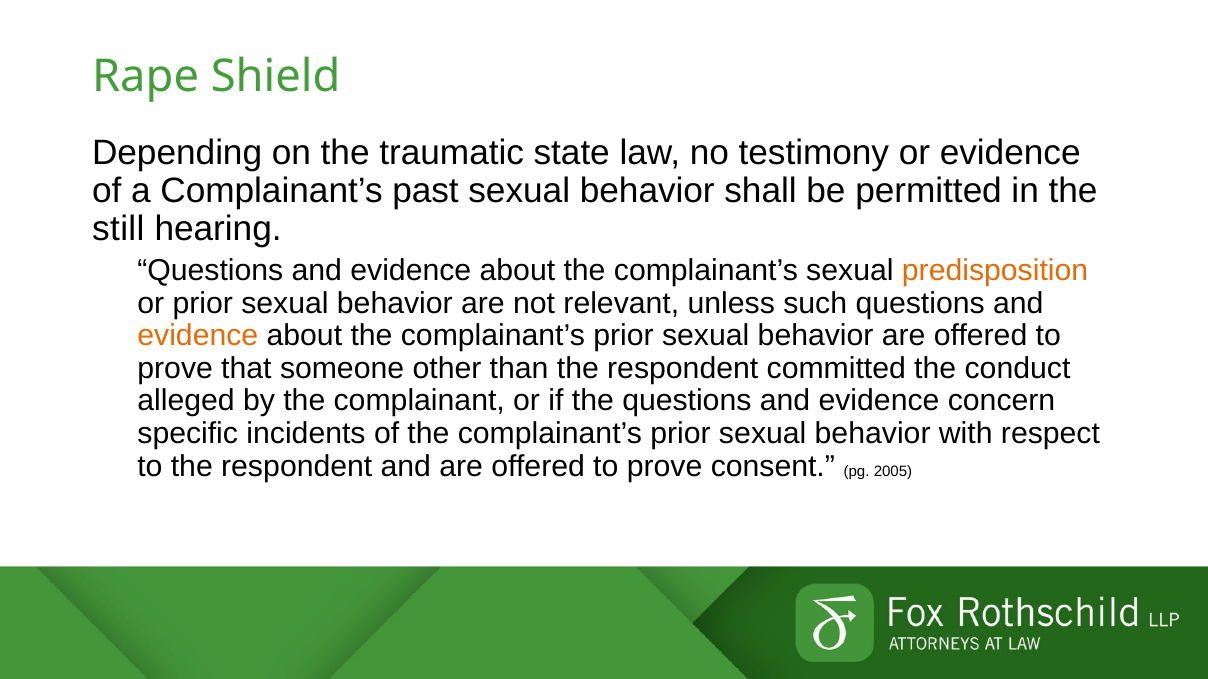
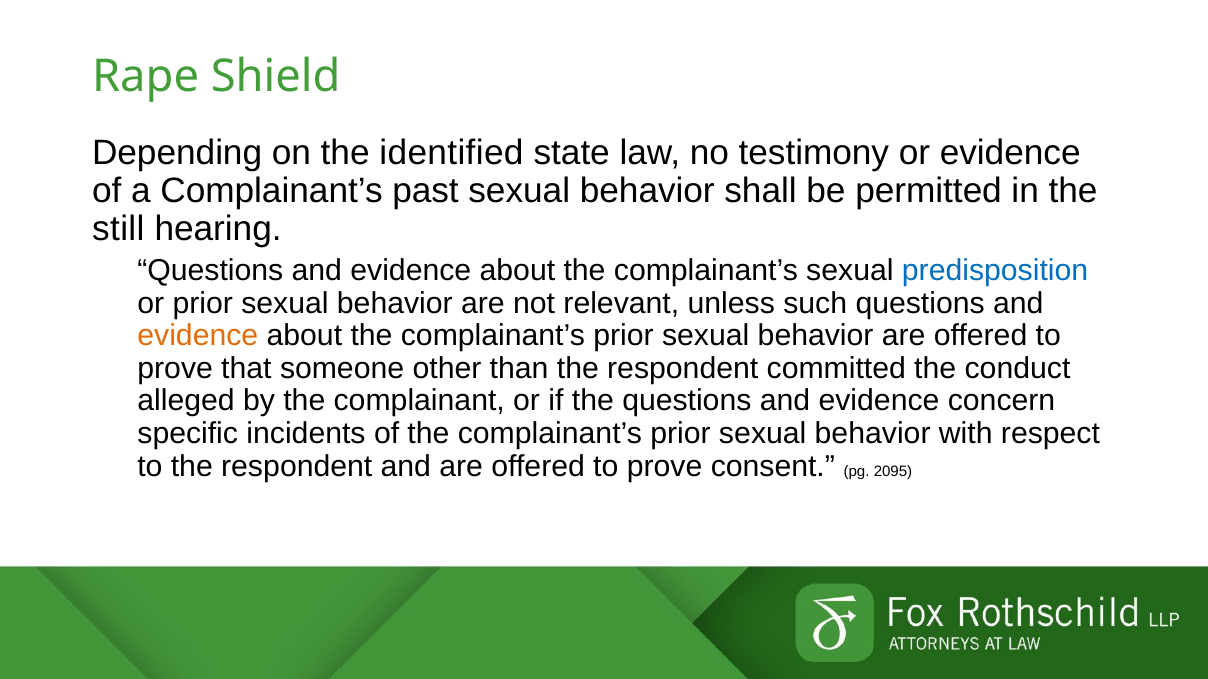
traumatic: traumatic -> identified (451, 153)
predisposition colour: orange -> blue (995, 271)
2005: 2005 -> 2095 (893, 471)
